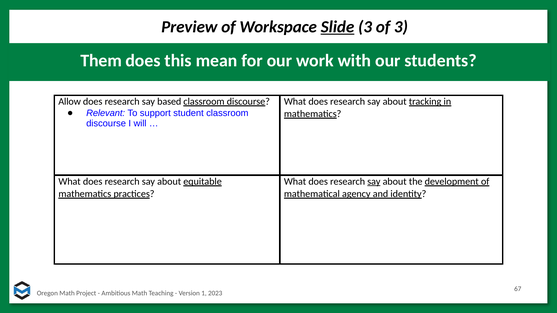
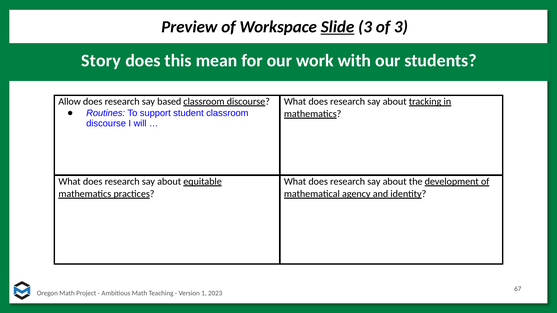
Them: Them -> Story (101, 61)
Relevant: Relevant -> Routines (106, 113)
say underline: present -> none (374, 182)
